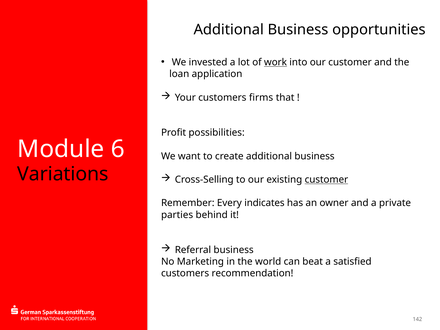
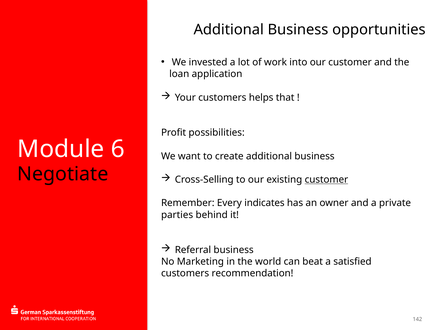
work underline: present -> none (275, 62)
firms: firms -> helps (261, 98)
Variations: Variations -> Negotiate (63, 174)
